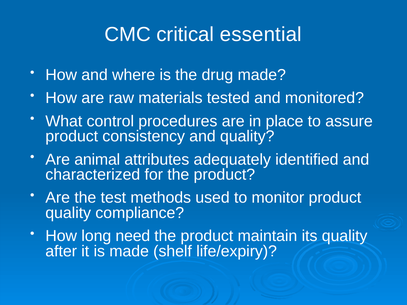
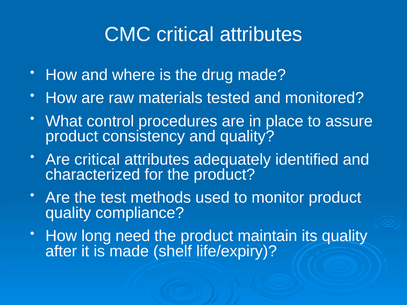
CMC critical essential: essential -> attributes (261, 35)
Are animal: animal -> critical (97, 160)
